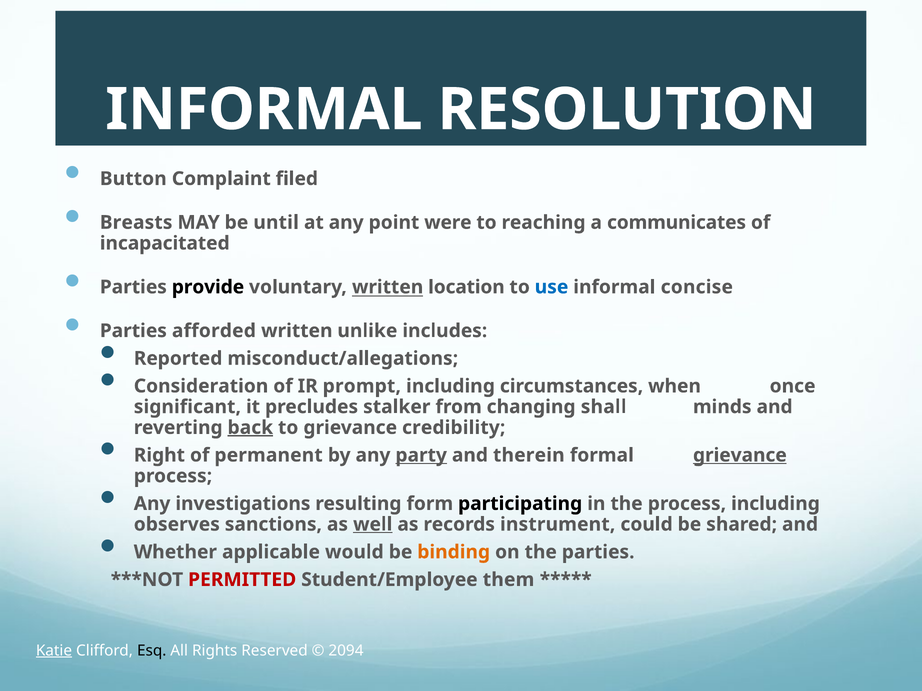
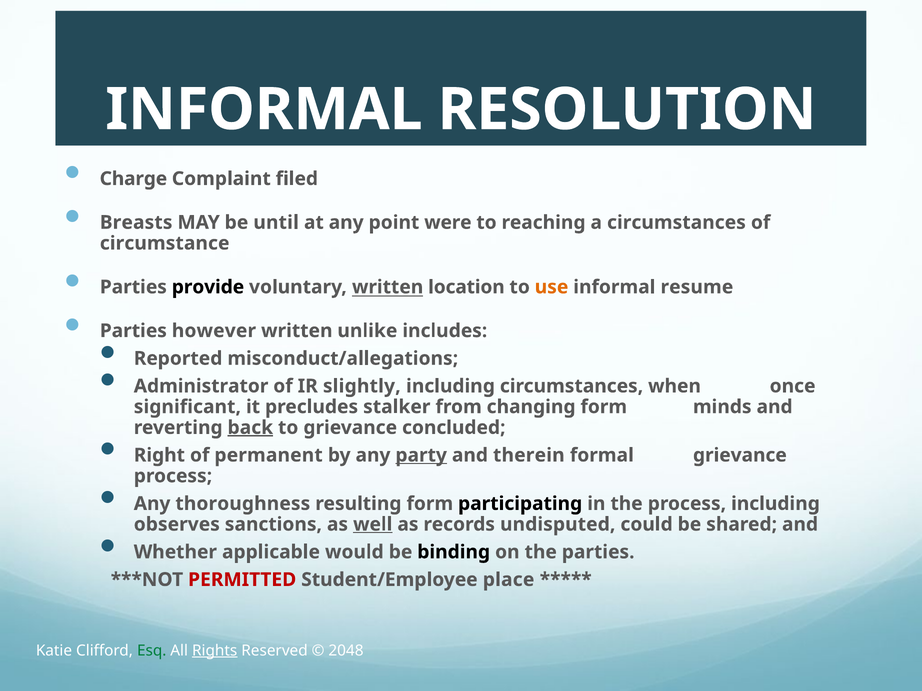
Button: Button -> Charge (133, 179)
a communicates: communicates -> circumstances (676, 223)
incapacitated: incapacitated -> circumstance (165, 243)
use colour: blue -> orange (552, 287)
concise: concise -> resume (697, 287)
afforded: afforded -> however (214, 331)
Consideration: Consideration -> Administrator (201, 386)
prompt: prompt -> slightly (362, 386)
changing shall: shall -> form (604, 407)
credibility: credibility -> concluded (454, 428)
grievance underline: present -> none (740, 456)
investigations: investigations -> thoroughness (243, 504)
instrument: instrument -> undisputed (558, 525)
binding colour: orange -> black (454, 552)
them: them -> place (509, 580)
Katie underline: present -> none (54, 651)
Esq colour: black -> green (152, 651)
Rights underline: none -> present (215, 651)
2094: 2094 -> 2048 (346, 651)
